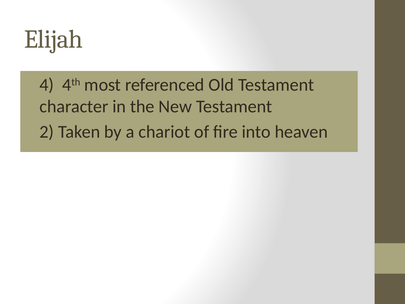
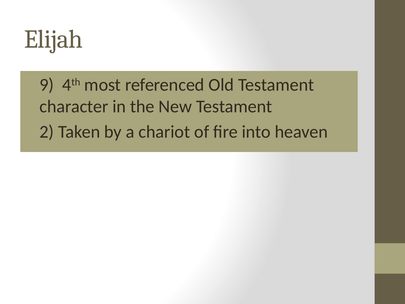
4: 4 -> 9 (47, 85)
